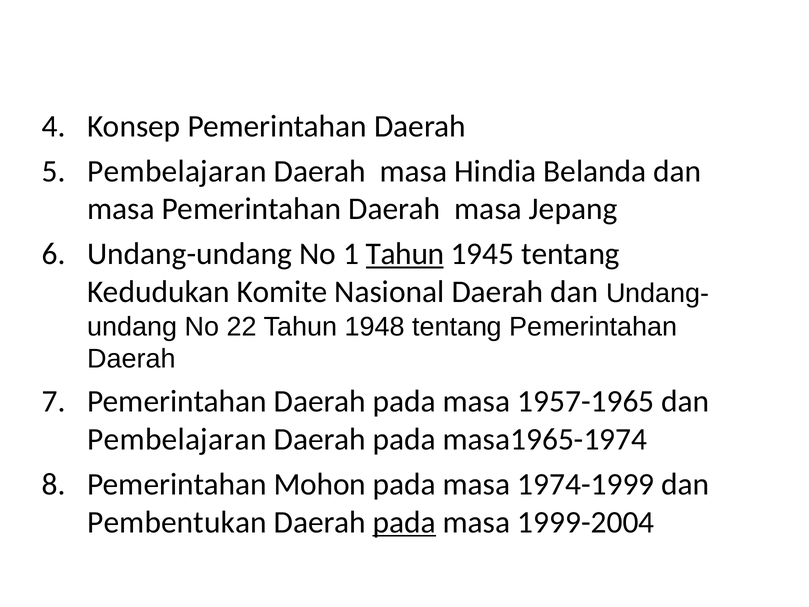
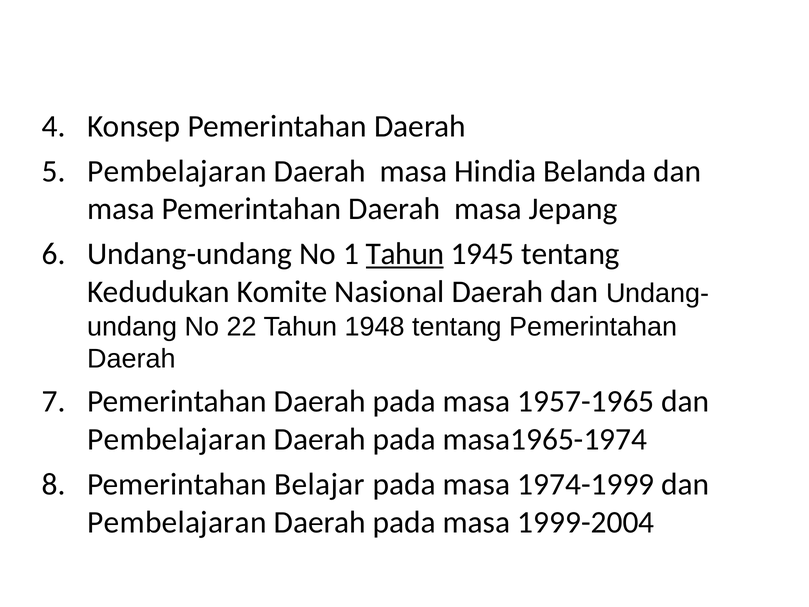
Mohon: Mohon -> Belajar (320, 484)
Pembentukan: Pembentukan -> Pembelajaran (177, 522)
pada underline: present -> none (404, 522)
